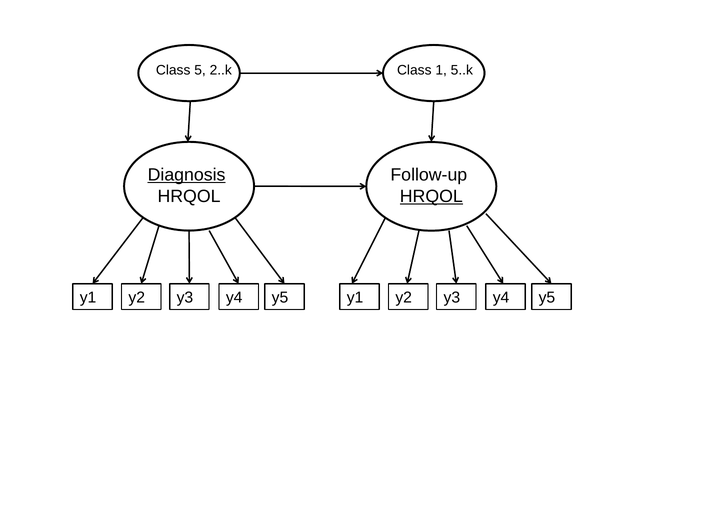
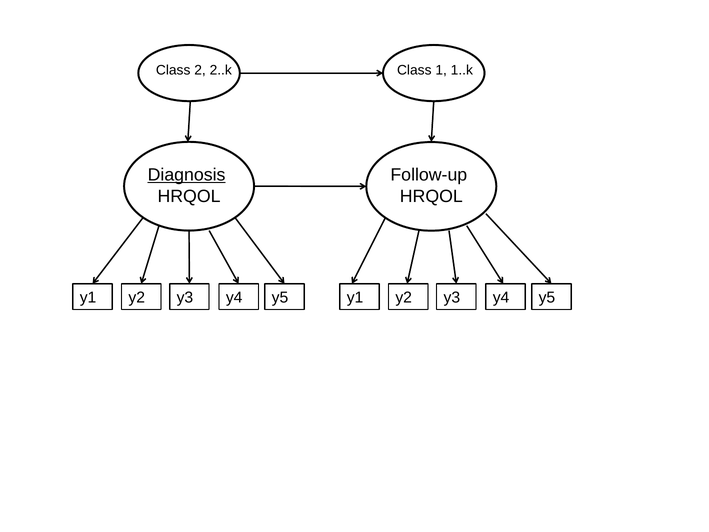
5: 5 -> 2 (200, 70)
5..k: 5..k -> 1..k (462, 70)
HRQOL underline: present -> none (431, 196)
